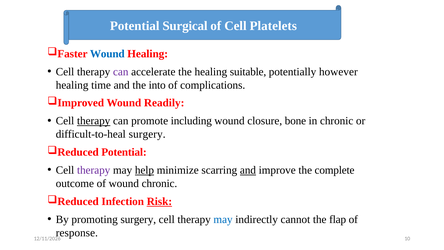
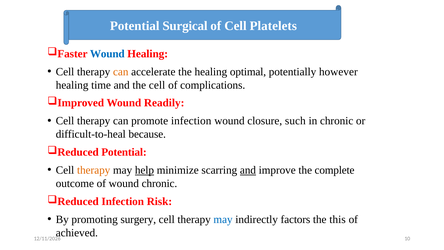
can colour: purple -> orange (121, 72)
suitable: suitable -> optimal (248, 72)
the into: into -> cell (157, 85)
therapy underline: present -> none (94, 121)
promote including: including -> infection (191, 121)
bone: bone -> such (295, 121)
difficult-to-heal surgery: surgery -> because (147, 134)
therapy colour: purple -> orange (94, 170)
Risk underline: present -> none (159, 201)
cannot: cannot -> factors (295, 219)
flap: flap -> this (338, 219)
response: response -> achieved (77, 233)
